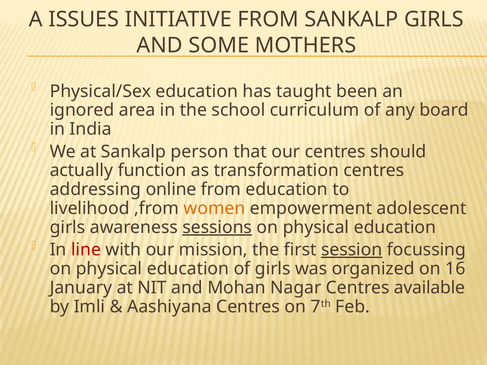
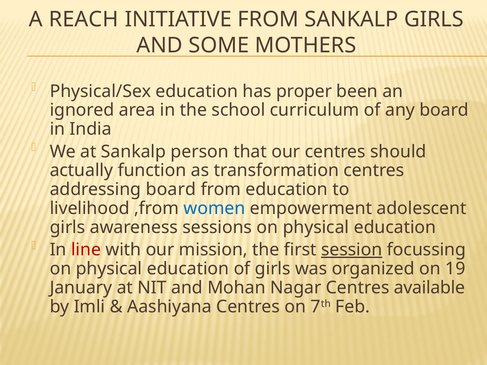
ISSUES: ISSUES -> REACH (84, 19)
taught: taught -> proper (304, 91)
addressing online: online -> board (171, 190)
women colour: orange -> blue (214, 209)
sessions underline: present -> none (217, 228)
16: 16 -> 19 (455, 269)
